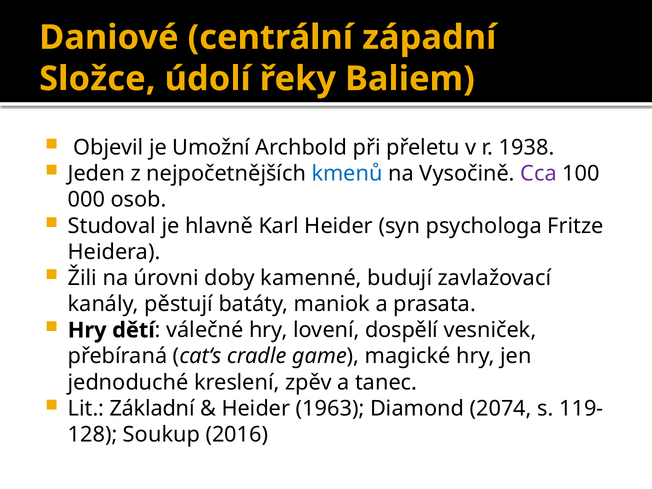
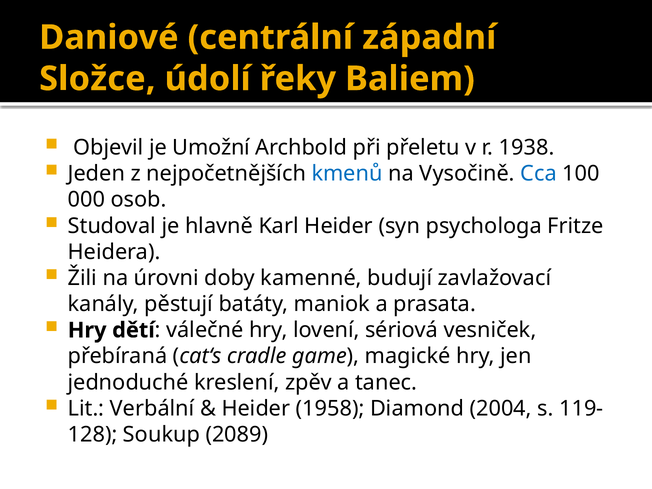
Cca colour: purple -> blue (539, 174)
dospělí: dospělí -> sériová (402, 330)
Základní: Základní -> Verbální (152, 408)
1963: 1963 -> 1958 (330, 408)
2074: 2074 -> 2004 (501, 408)
2016: 2016 -> 2089 (237, 435)
